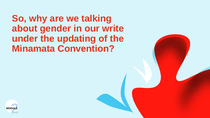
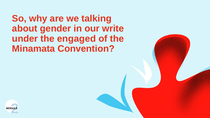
updating: updating -> engaged (76, 39)
